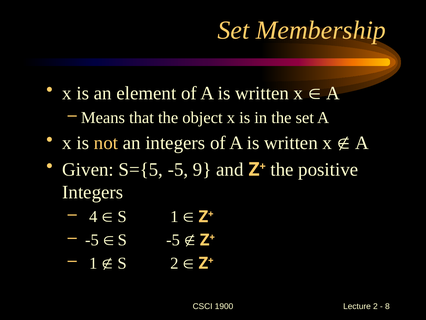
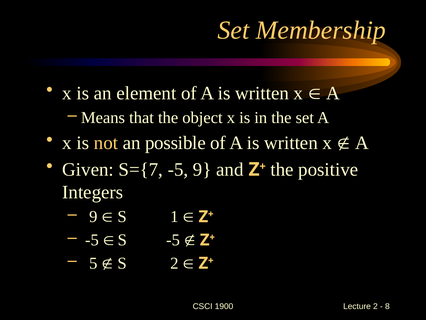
an integers: integers -> possible (175, 143)
S={5: S={5 -> S={7 (141, 169)
4: 4 -> 9 (93, 216)
1: 1 -> 5 (93, 263)
